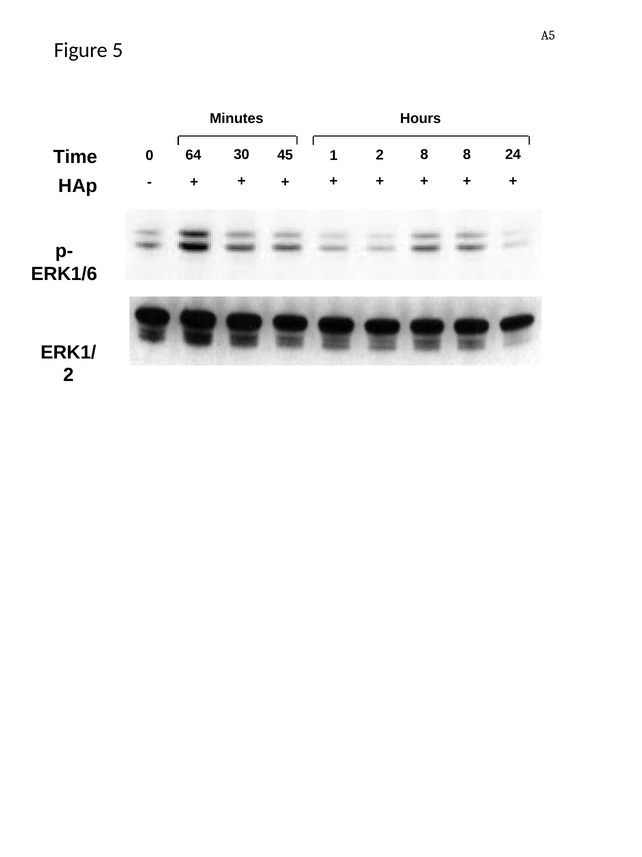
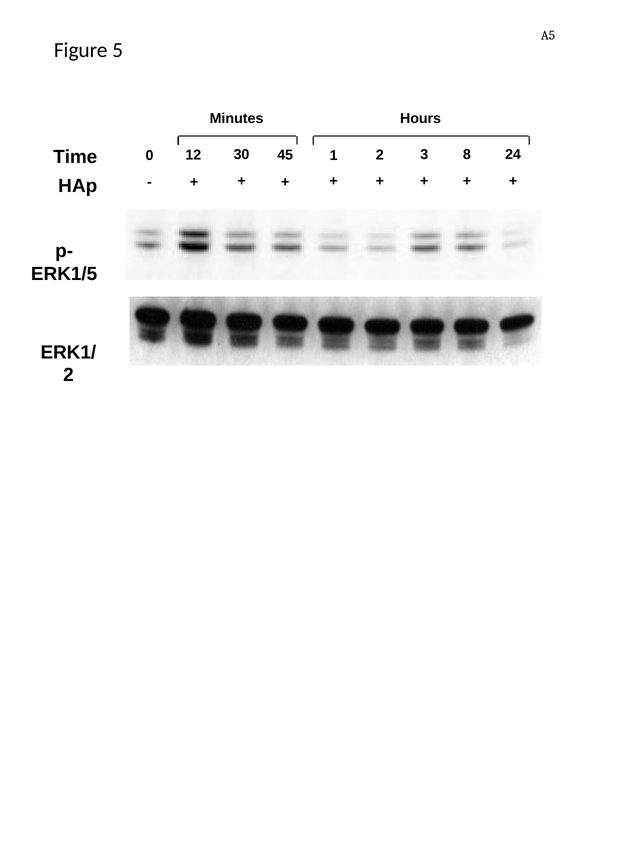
64: 64 -> 12 (193, 155)
2 8: 8 -> 3 (424, 154)
ERK1/6: ERK1/6 -> ERK1/5 (64, 274)
